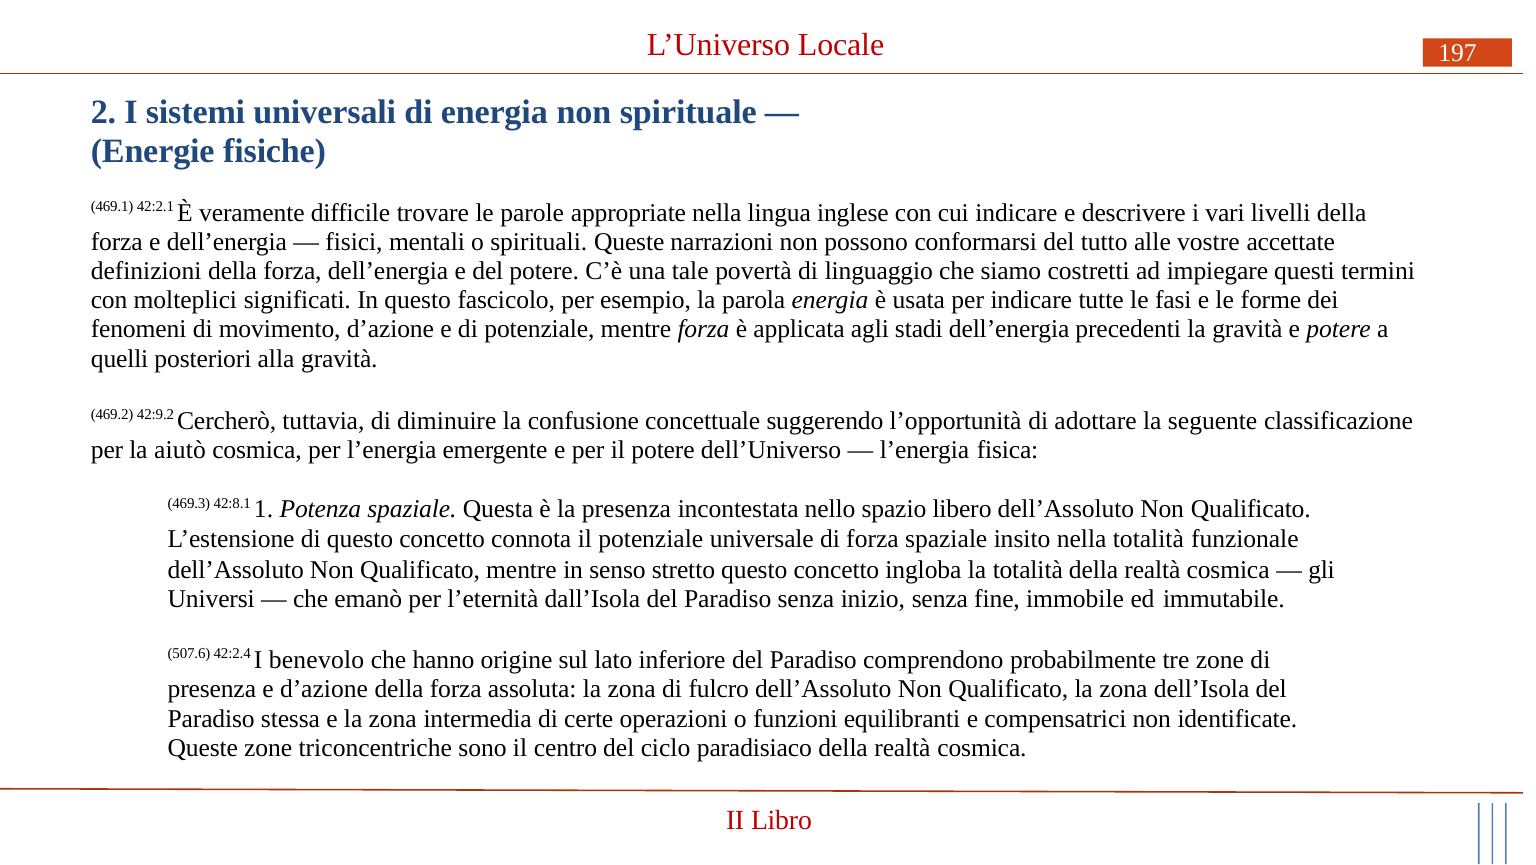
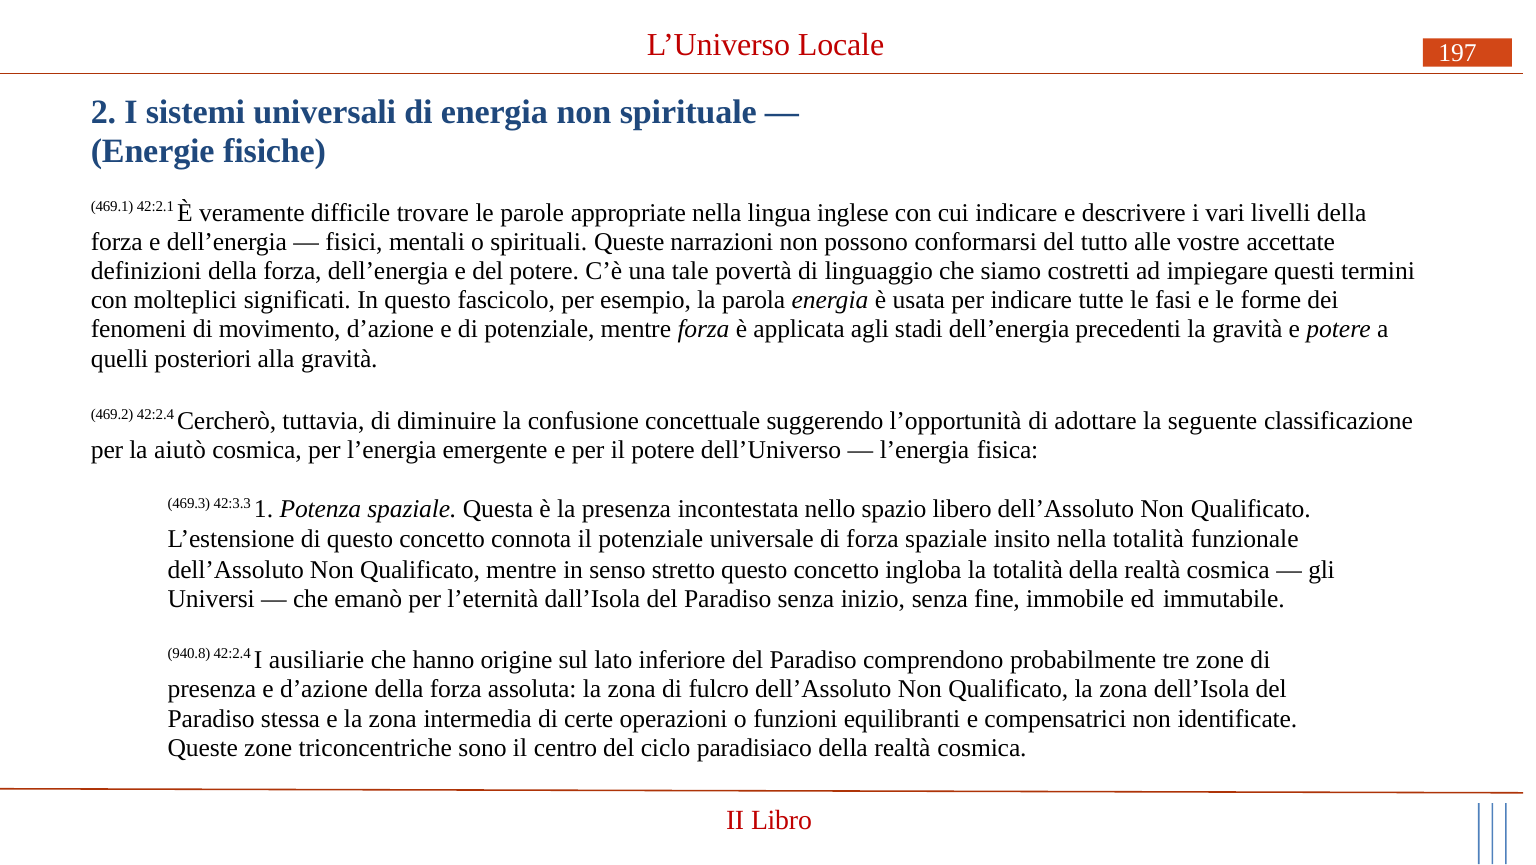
469.2 42:9.2: 42:9.2 -> 42:2.4 (156, 415)
42:8.1: 42:8.1 -> 42:3.3 (232, 503)
507.6: 507.6 -> 940.8 (189, 654)
benevolo: benevolo -> ausiliarie (317, 660)
